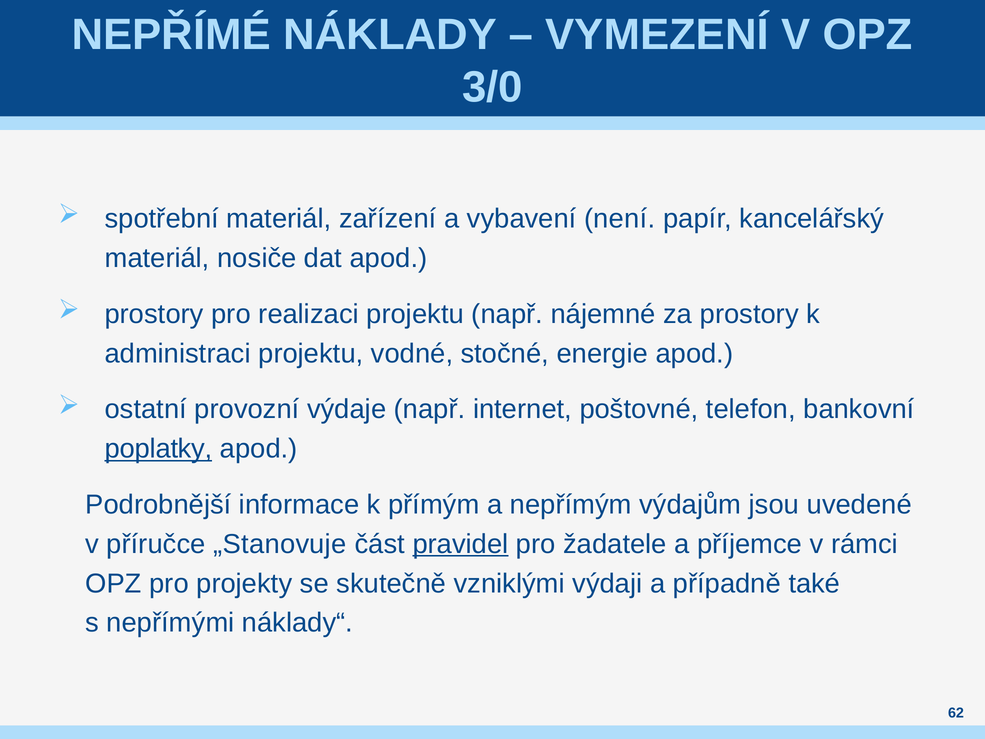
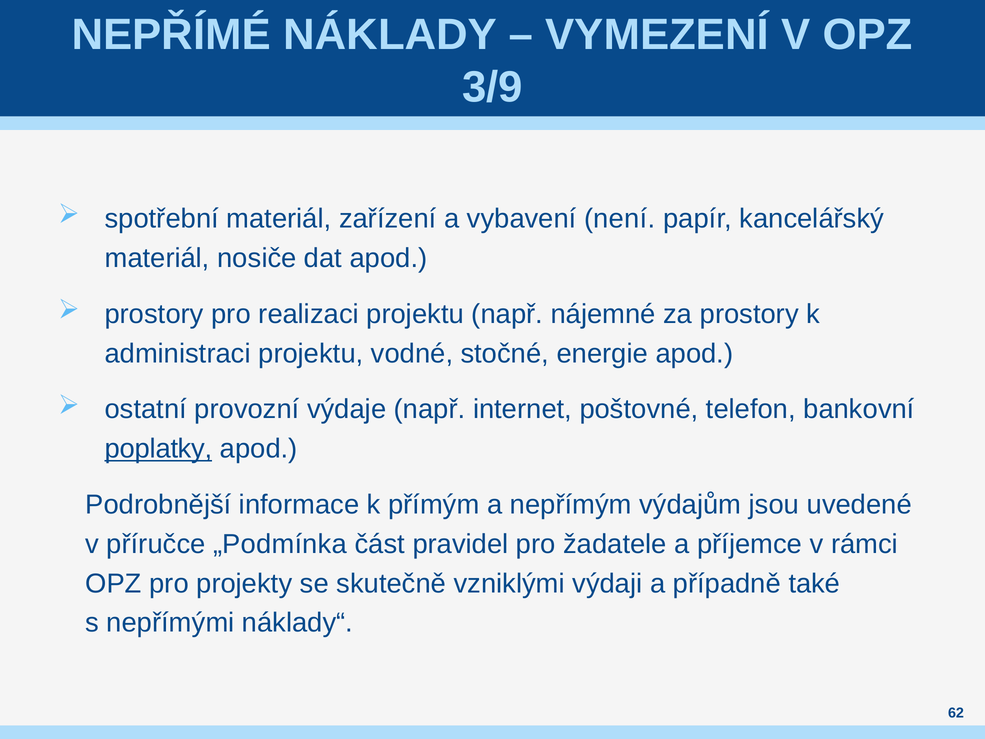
3/0: 3/0 -> 3/9 (492, 87)
„Stanovuje: „Stanovuje -> „Podmínka (280, 544)
pravidel underline: present -> none (460, 544)
